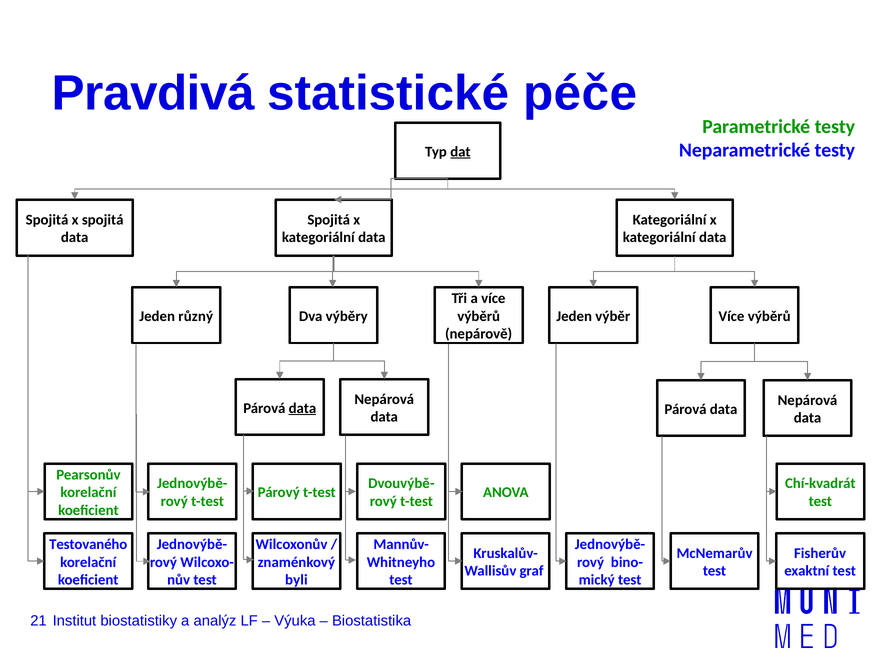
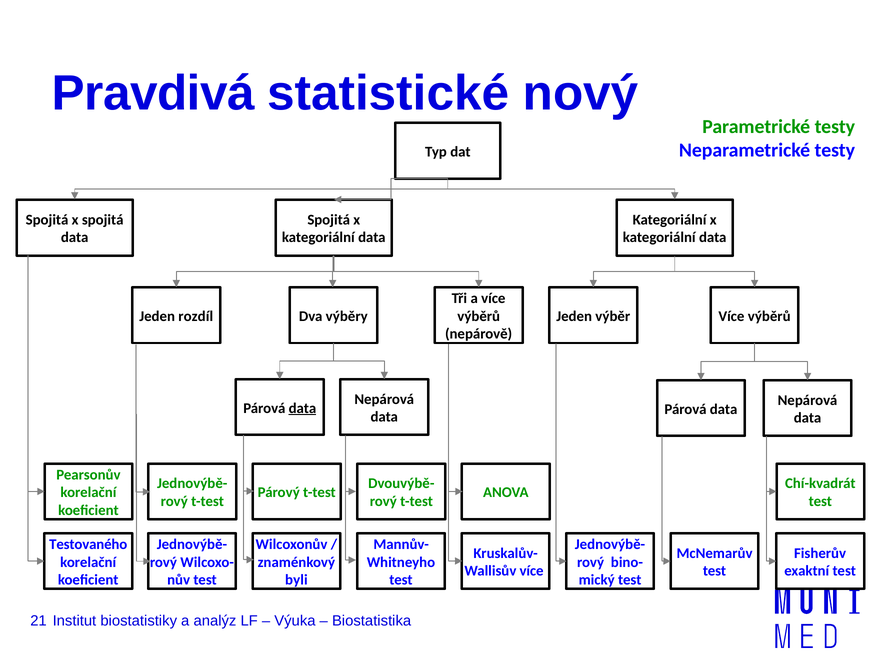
péče: péče -> nový (581, 94)
dat underline: present -> none (460, 152)
různý: různý -> rozdíl (196, 316)
graf: graf -> více (532, 571)
